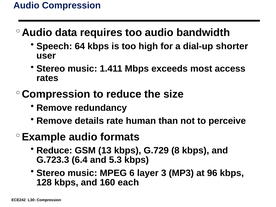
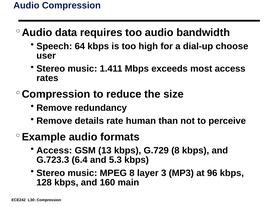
shorter: shorter -> choose (232, 46)
Reduce: Reduce -> Access (54, 151)
MPEG 6: 6 -> 8 (132, 173)
each: each -> main (128, 182)
